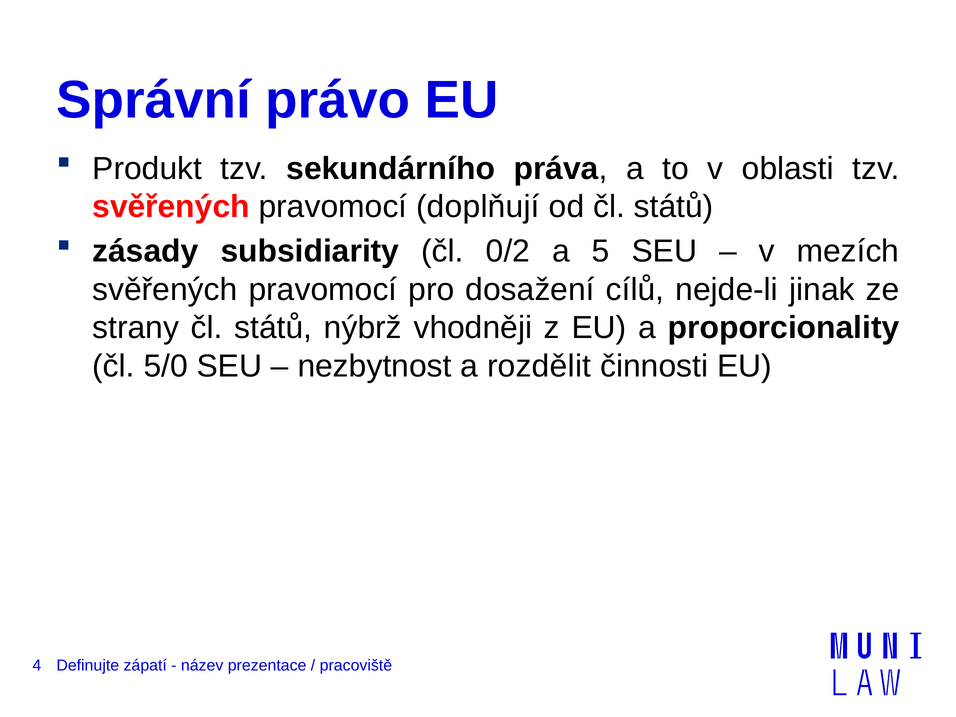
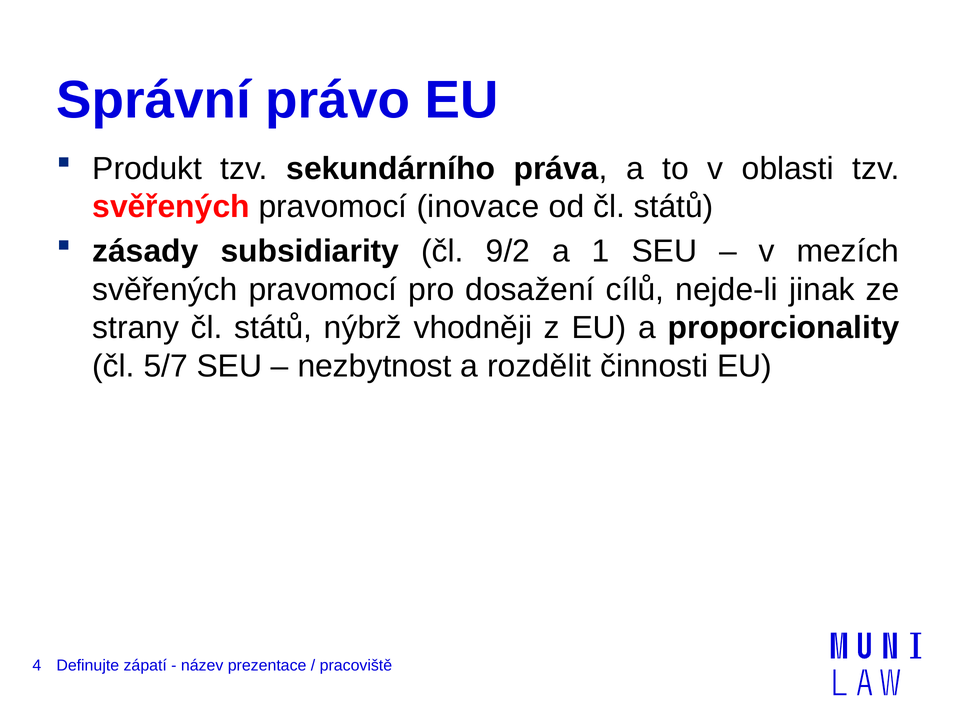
doplňují: doplňují -> inovace (478, 207)
0/2: 0/2 -> 9/2 (508, 251)
5: 5 -> 1 (601, 251)
5/0: 5/0 -> 5/7 (166, 366)
